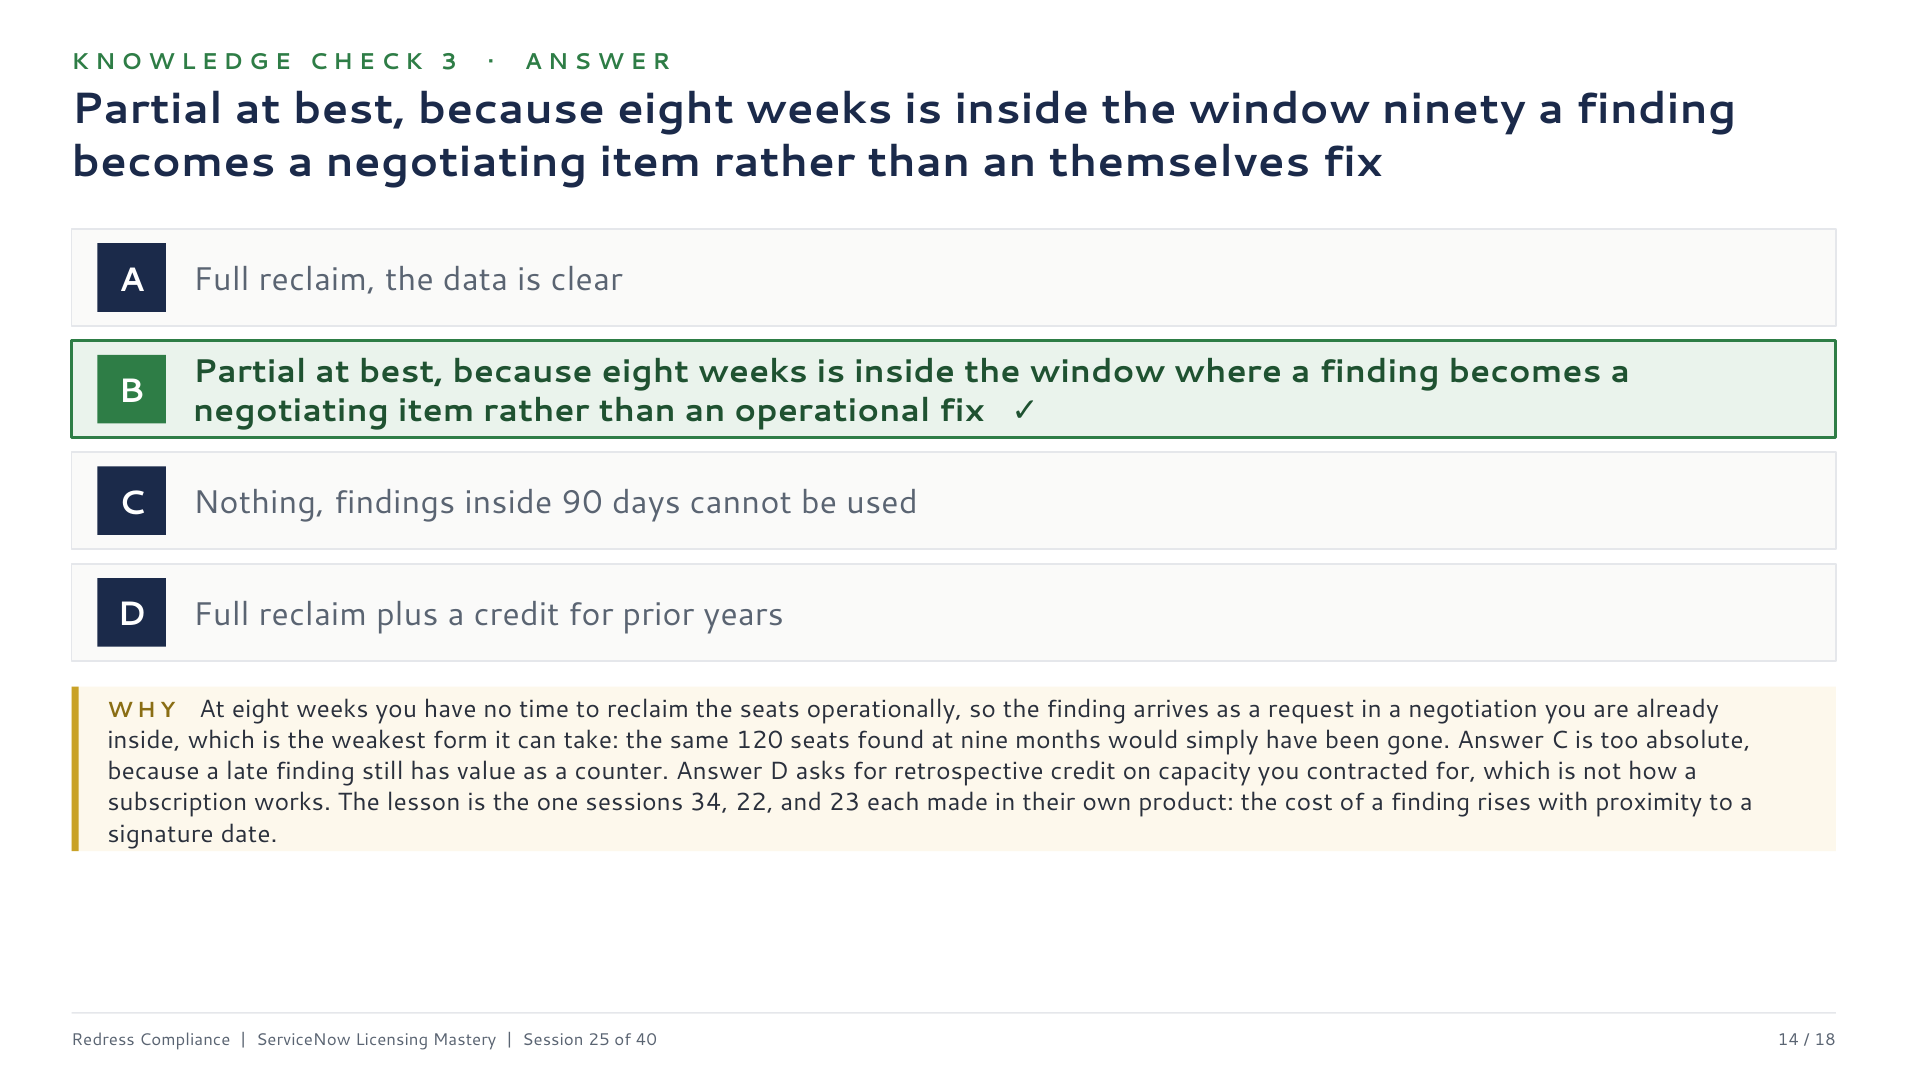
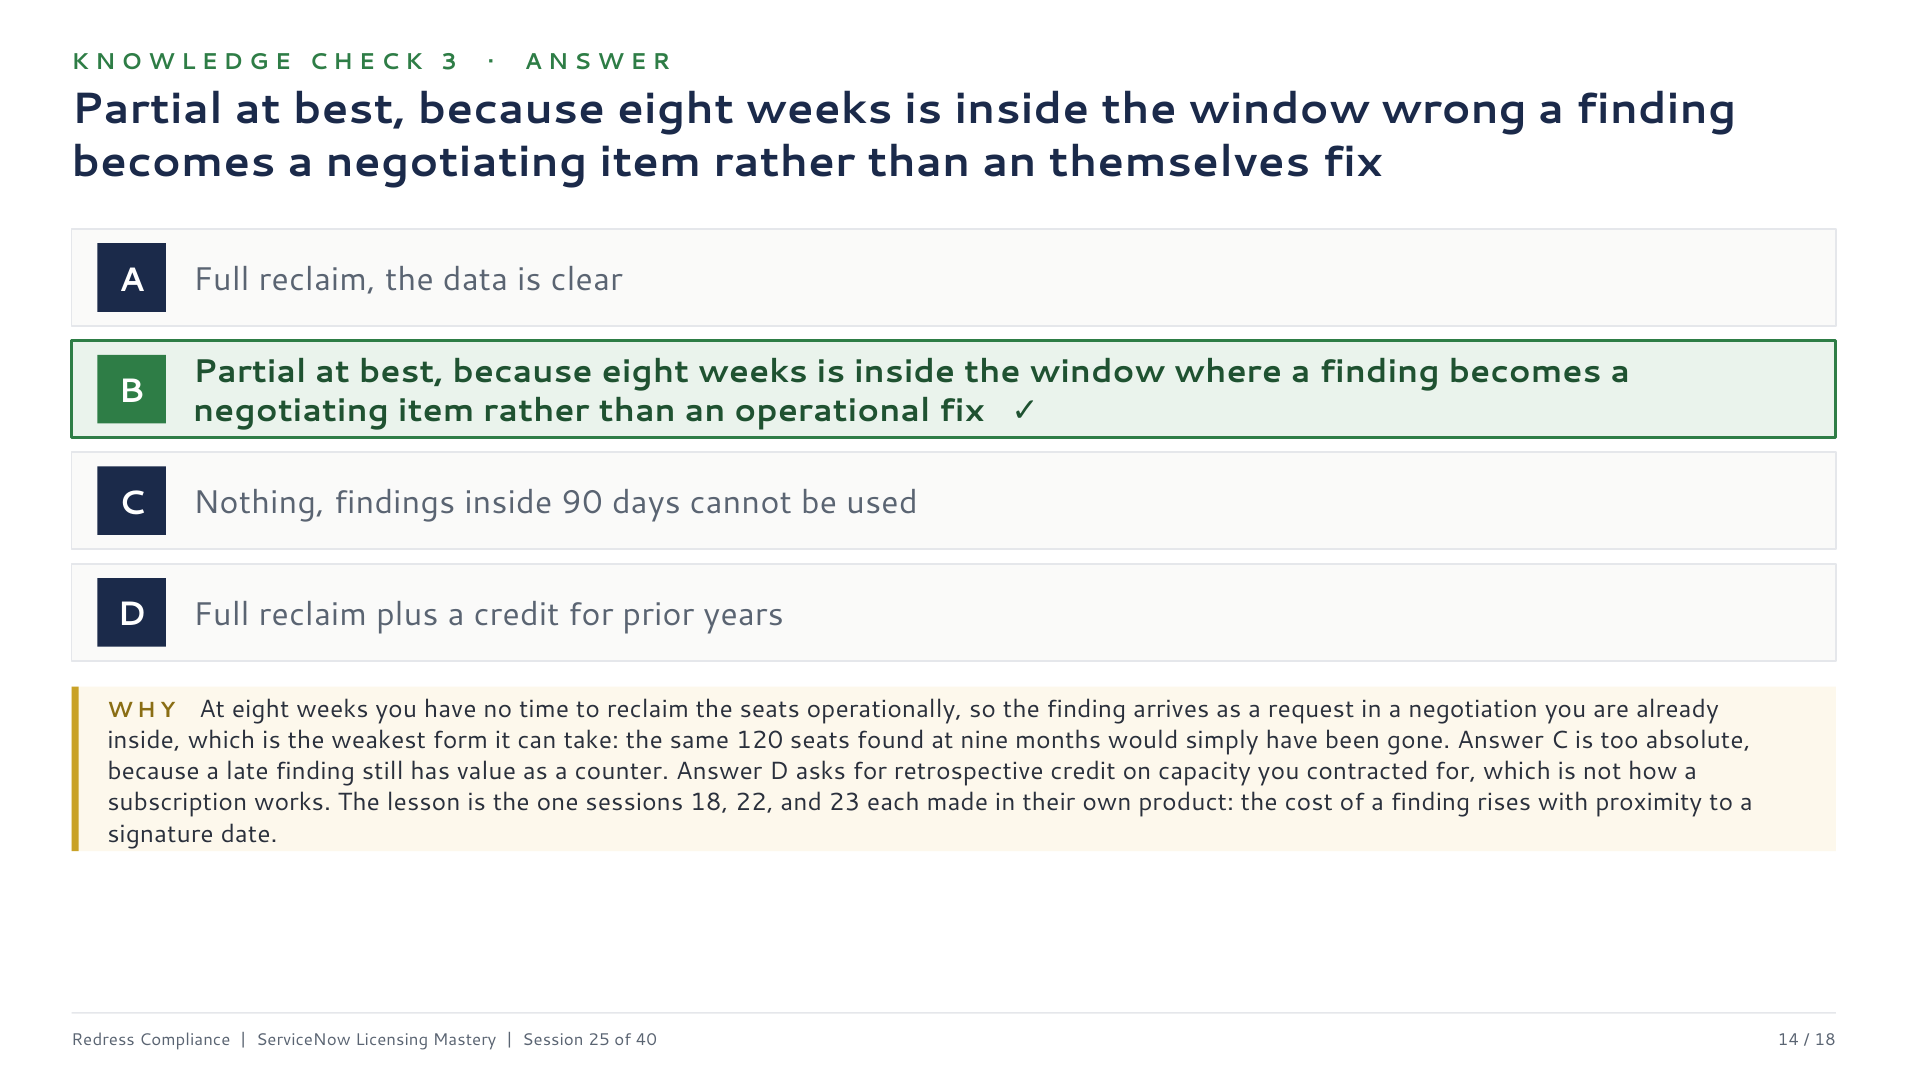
ninety: ninety -> wrong (1454, 109)
sessions 34: 34 -> 18 (709, 803)
